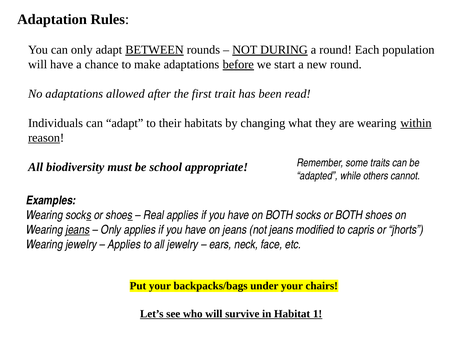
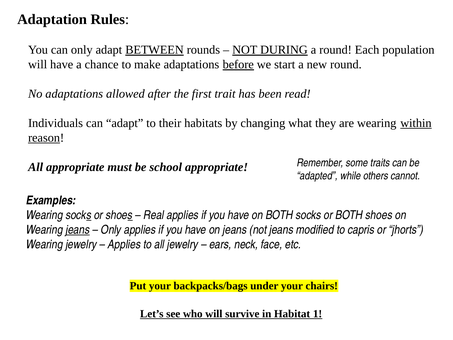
All biodiversity: biodiversity -> appropriate (75, 167)
